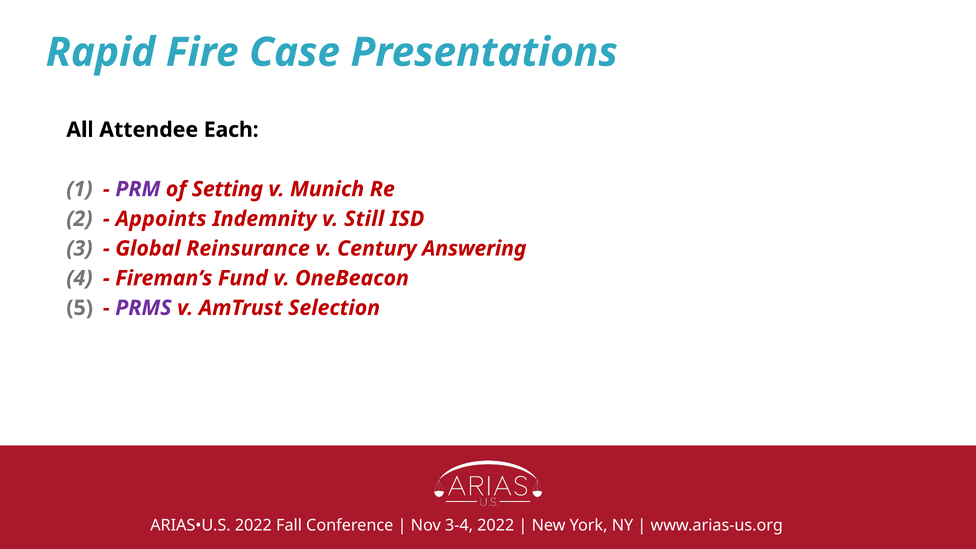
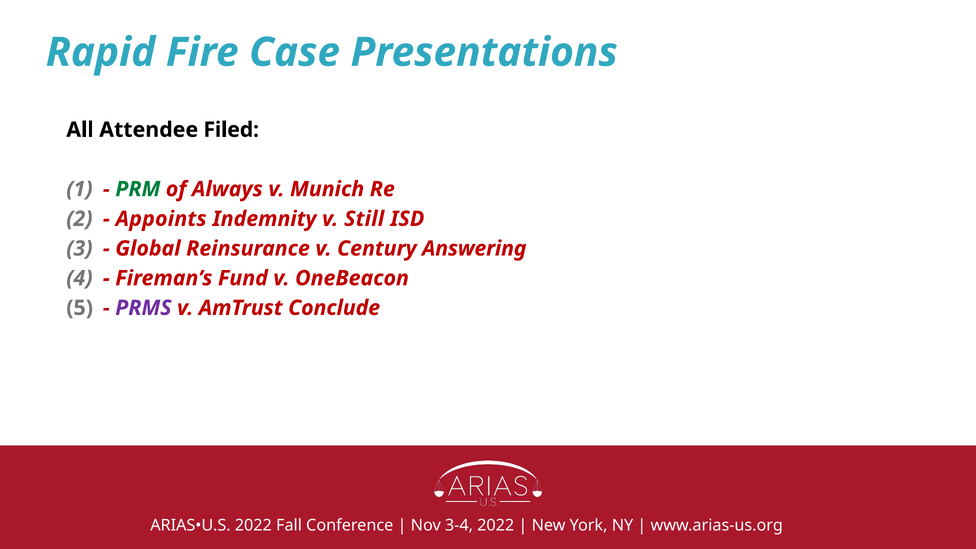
Each: Each -> Filed (231, 130)
PRM colour: purple -> green (138, 189)
Setting: Setting -> Always (227, 189)
Selection: Selection -> Conclude (334, 308)
